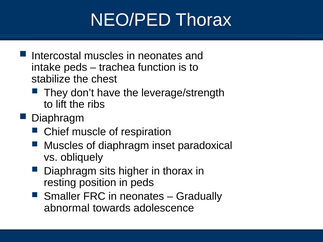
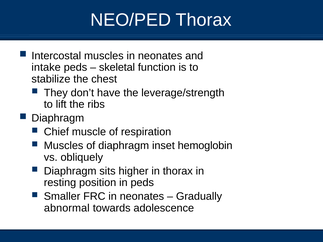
trachea: trachea -> skeletal (117, 67)
paradoxical: paradoxical -> hemoglobin (205, 146)
